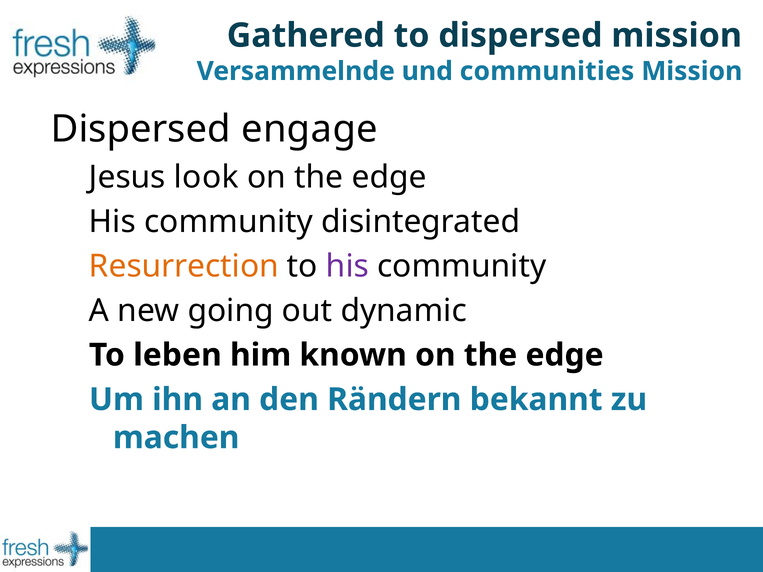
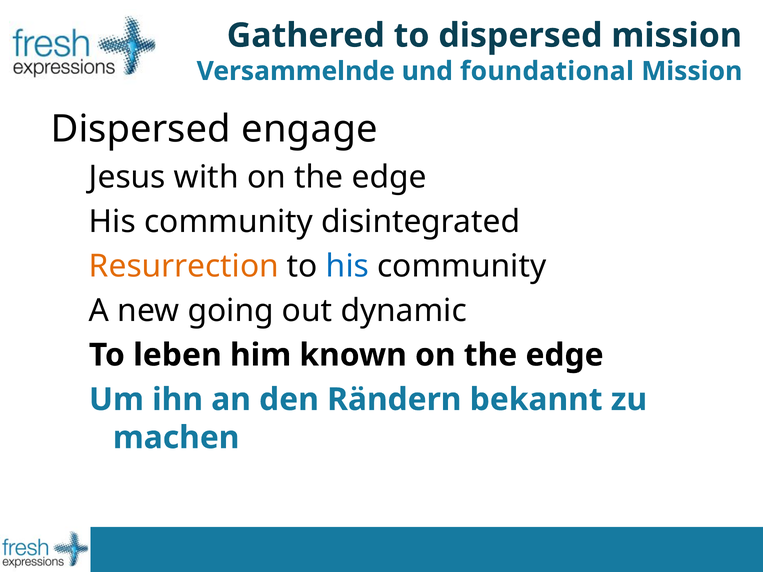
communities: communities -> foundational (547, 71)
look: look -> with (206, 177)
his colour: purple -> blue (347, 266)
